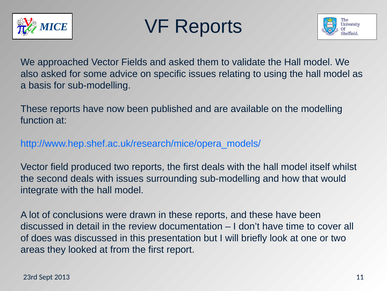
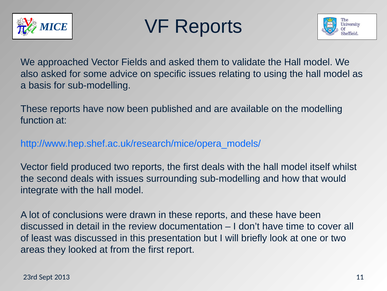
does: does -> least (41, 238)
